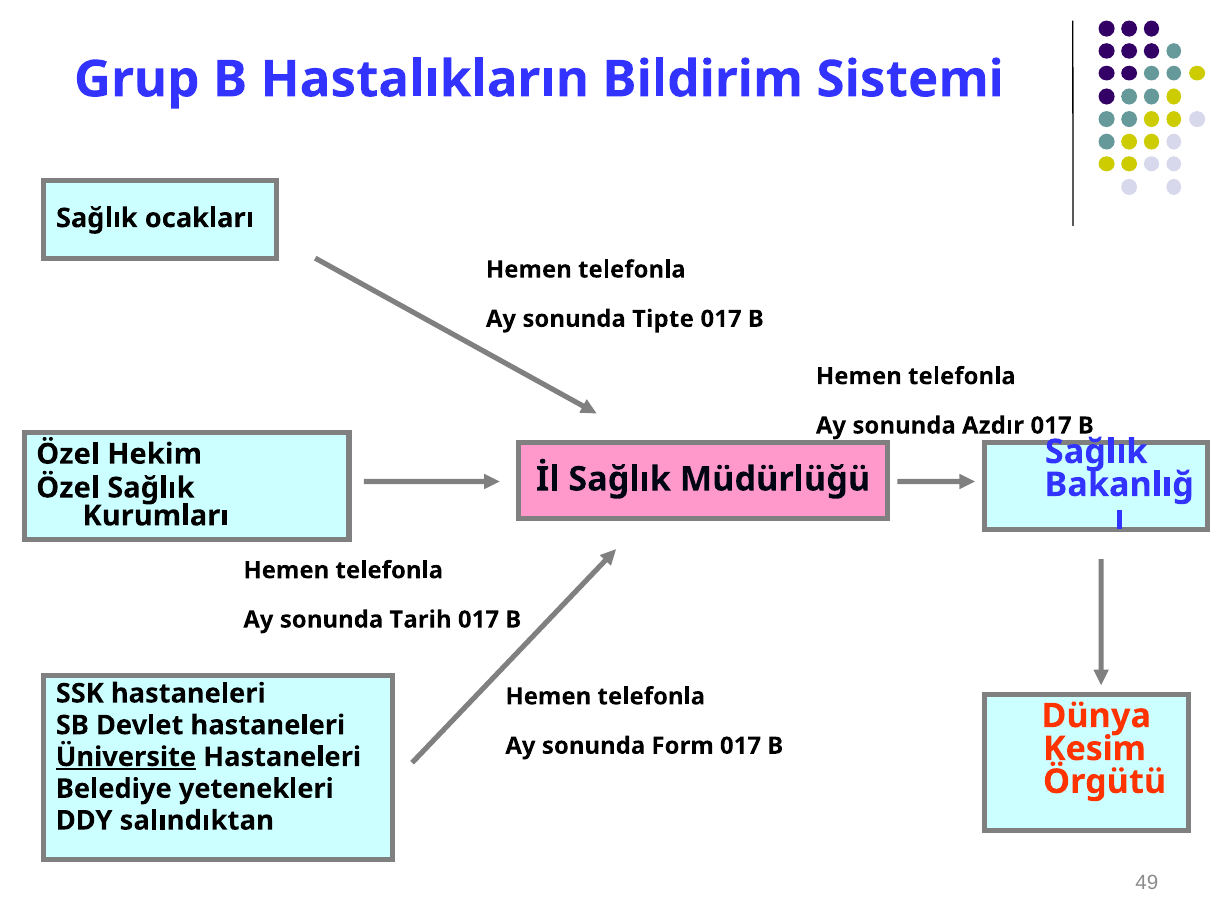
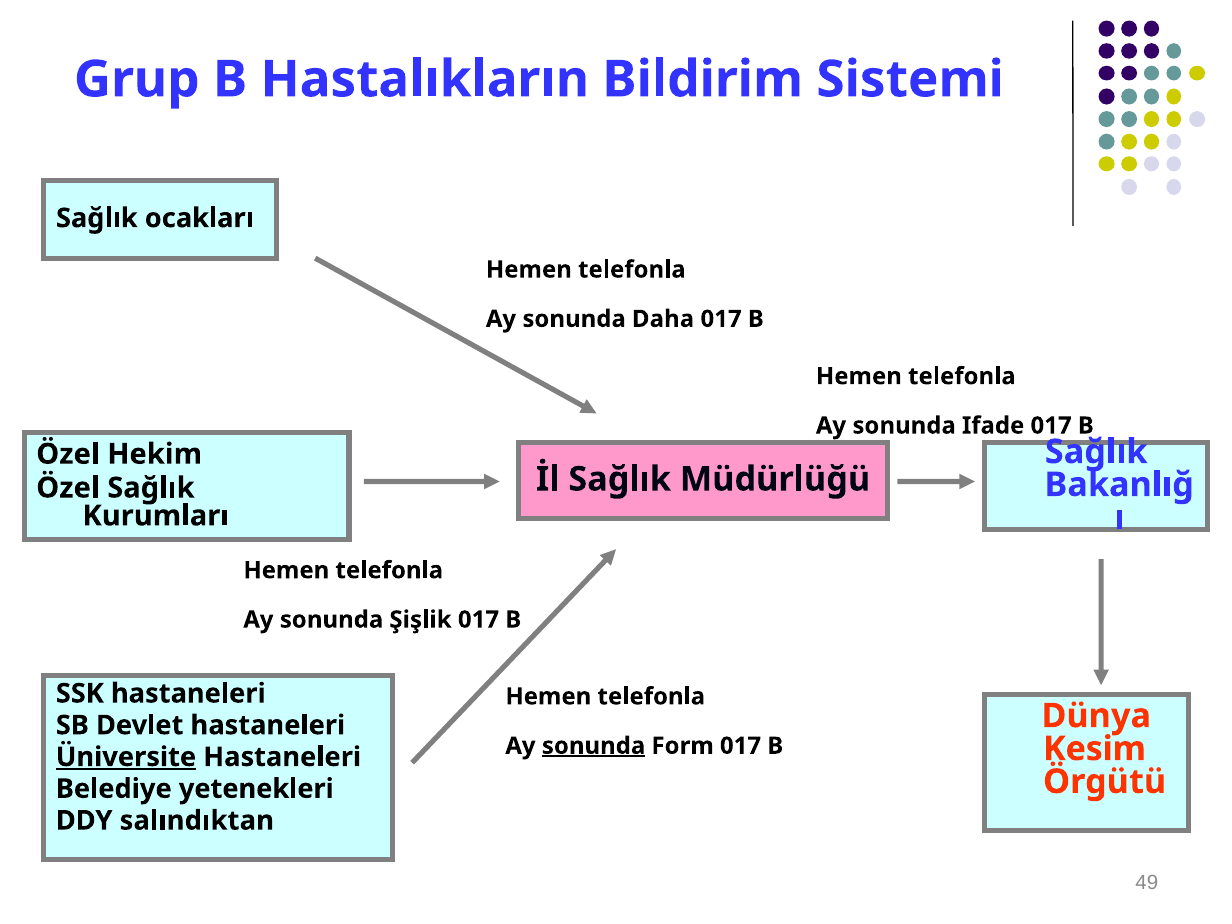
Tipte: Tipte -> Daha (663, 319)
Azdır: Azdır -> Ifade (993, 426)
Tarih: Tarih -> Şişlik (420, 620)
sonunda underline: none -> present (594, 746)
